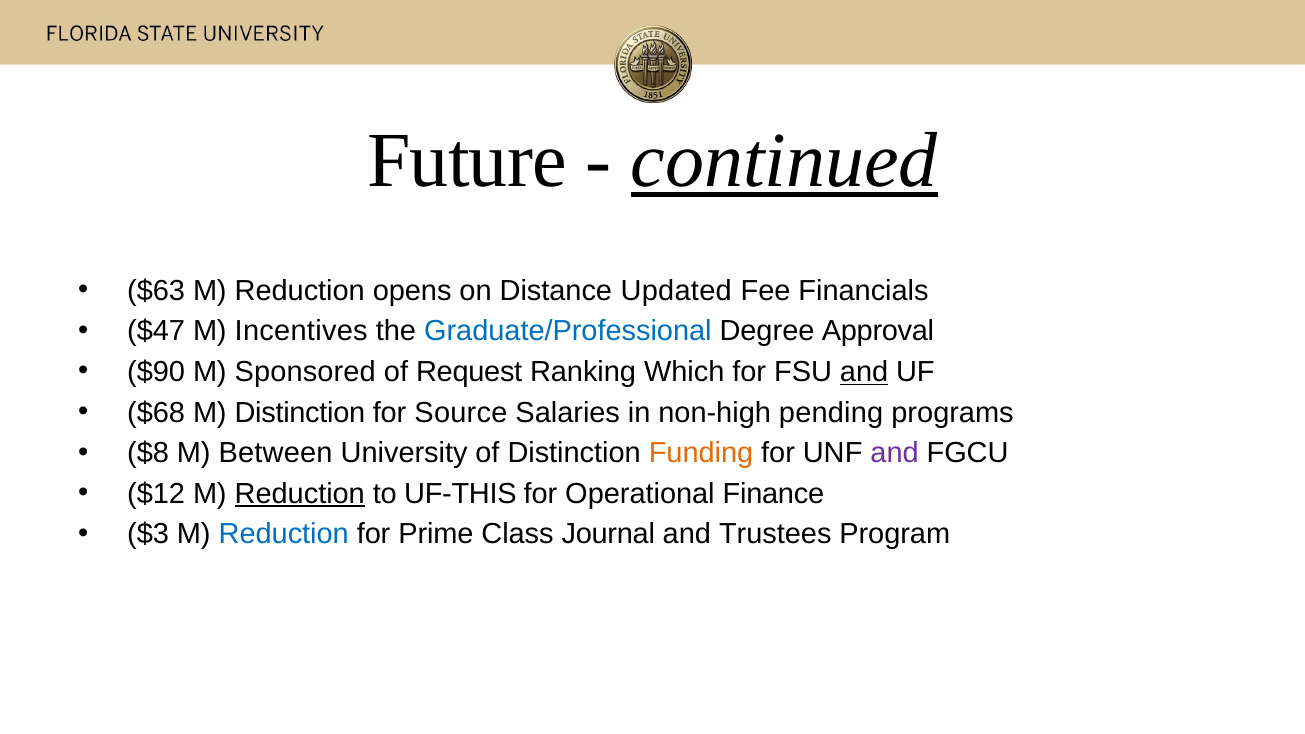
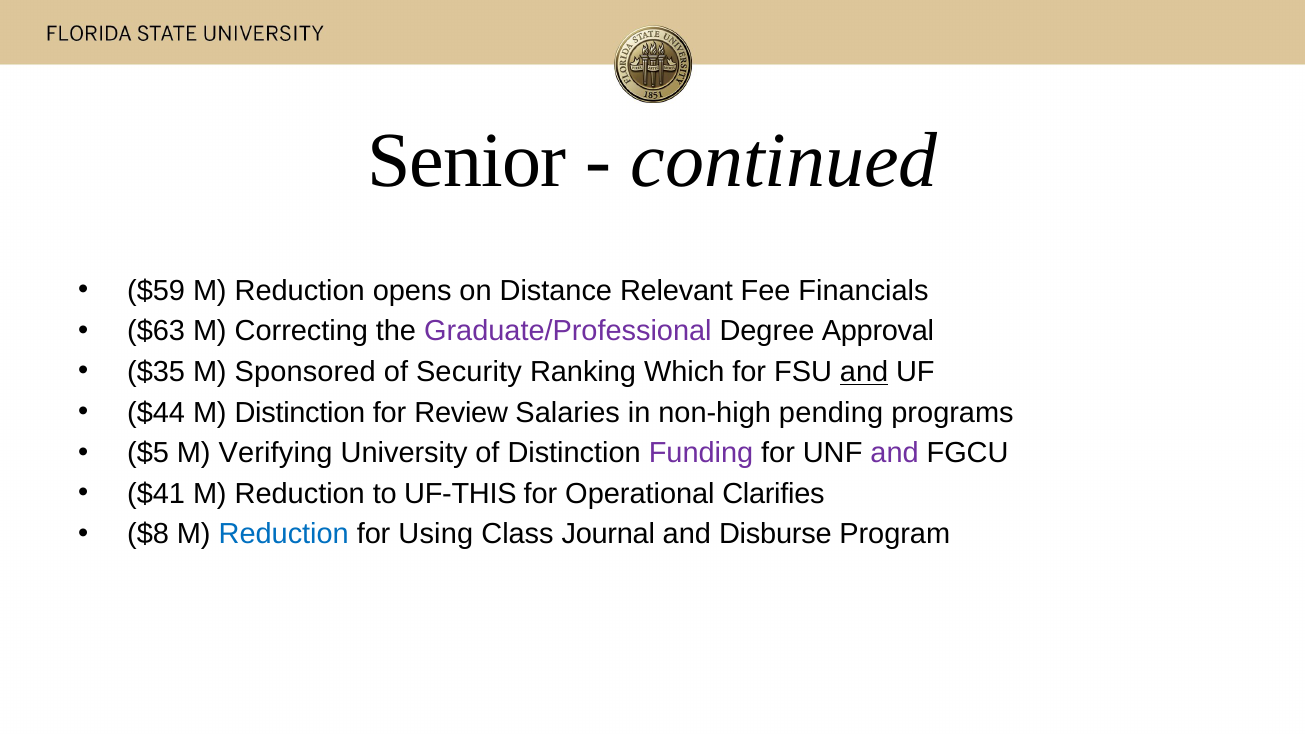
Future: Future -> Senior (467, 161)
continued underline: present -> none (784, 161)
$63: $63 -> $59 (156, 291)
Updated: Updated -> Relevant (676, 291)
$47: $47 -> $63 (156, 331)
Incentives: Incentives -> Correcting (301, 331)
Graduate/Professional colour: blue -> purple (568, 331)
$90: $90 -> $35 (156, 372)
Request: Request -> Security (469, 372)
$68: $68 -> $44 (156, 413)
Source: Source -> Review (461, 413)
$8: $8 -> $5 (148, 453)
Between: Between -> Verifying (276, 453)
Funding colour: orange -> purple (701, 453)
$12: $12 -> $41 (156, 494)
Reduction underline: present -> none (300, 494)
Finance: Finance -> Clarifies (773, 494)
$3: $3 -> $8 (148, 534)
Prime: Prime -> Using (436, 534)
Trustees: Trustees -> Disburse (775, 534)
